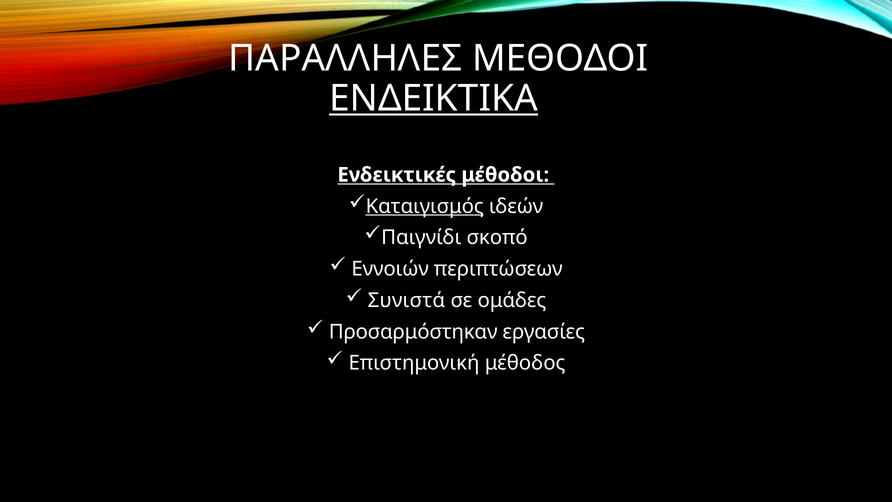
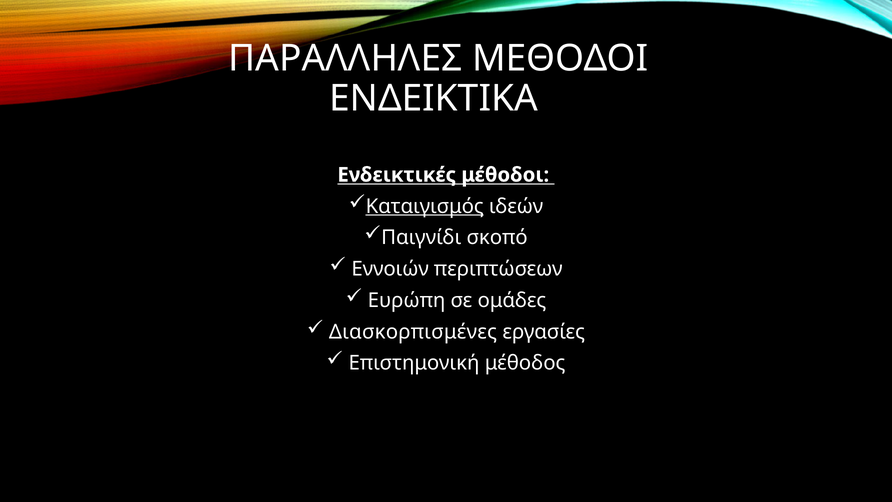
ΕΝΔΕΙΚΤΙΚΑ underline: present -> none (434, 98)
Συνιστά: Συνιστά -> Ευρώπη (407, 300)
Προσαρμόστηκαν: Προσαρμόστηκαν -> Διασκορπισμένες (413, 332)
